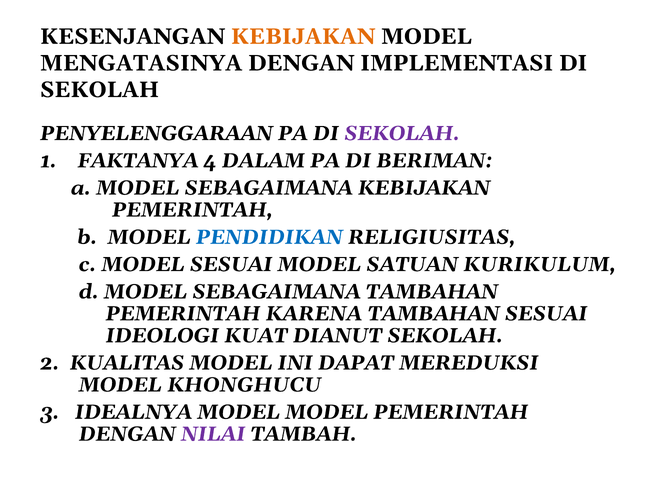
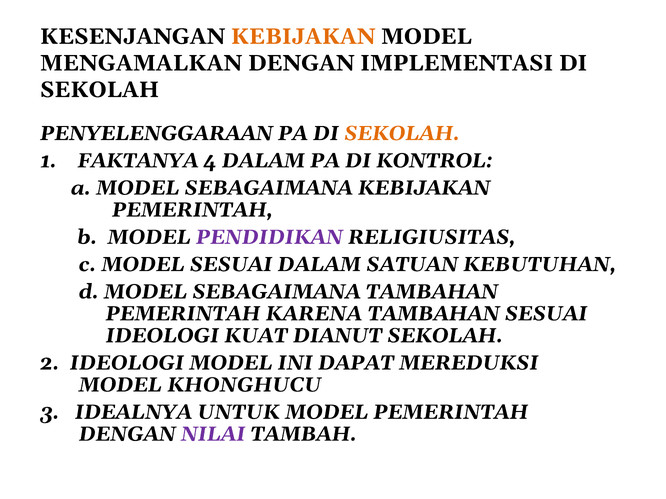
MENGATASINYA: MENGATASINYA -> MENGAMALKAN (141, 63)
SEKOLAH colour: purple -> orange (402, 134)
BERIMAN: BERIMAN -> KONTROL (435, 161)
PENDIDIKAN colour: blue -> purple (269, 237)
SESUAI MODEL: MODEL -> DALAM (319, 265)
KURIKULUM: KURIKULUM -> KEBUTUHAN (540, 265)
2 KUALITAS: KUALITAS -> IDEOLOGI (127, 363)
IDEALNYA MODEL: MODEL -> UNTUK (238, 412)
